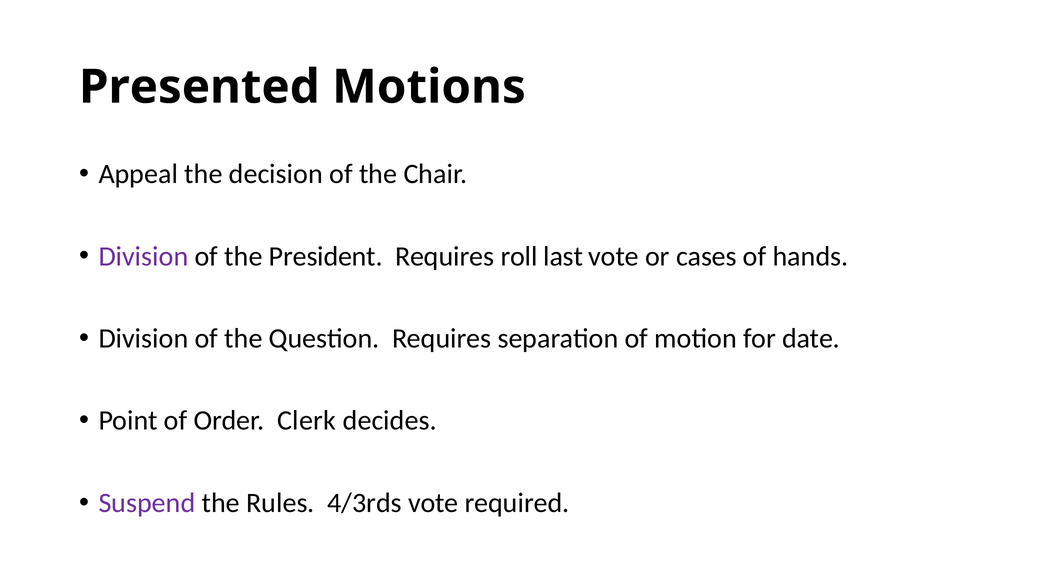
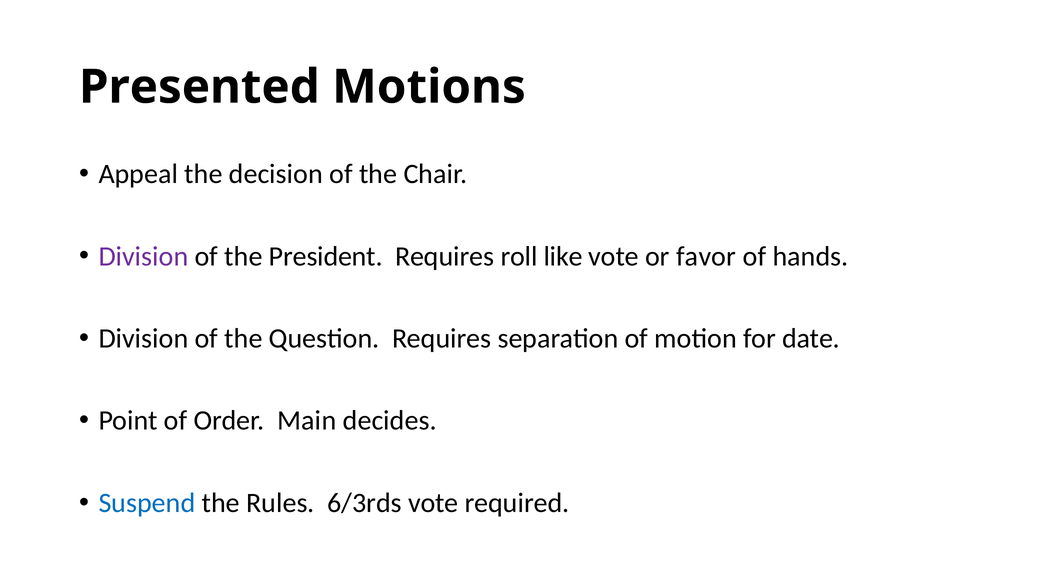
last: last -> like (563, 256)
cases: cases -> favor (706, 256)
Clerk: Clerk -> Main (307, 421)
Suspend colour: purple -> blue (147, 503)
4/3rds: 4/3rds -> 6/3rds (365, 503)
